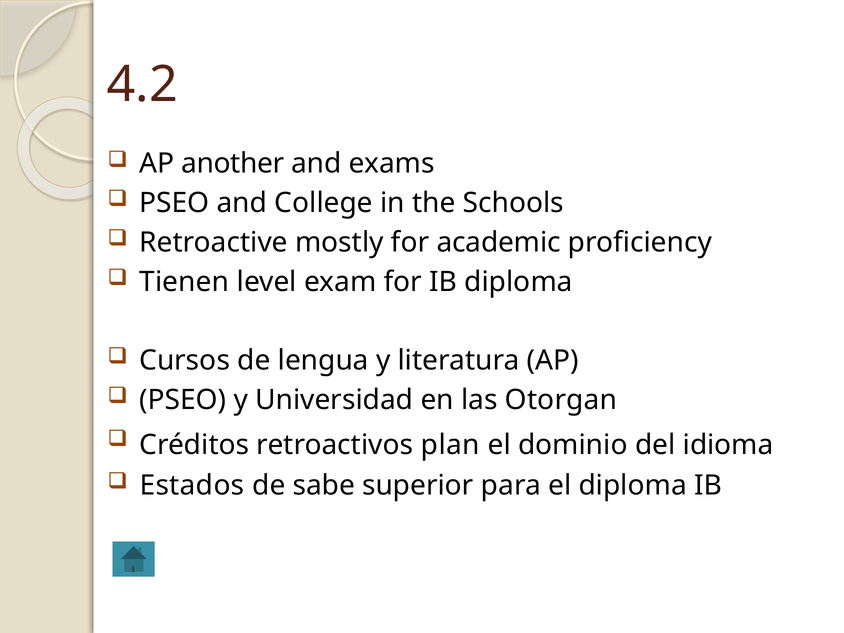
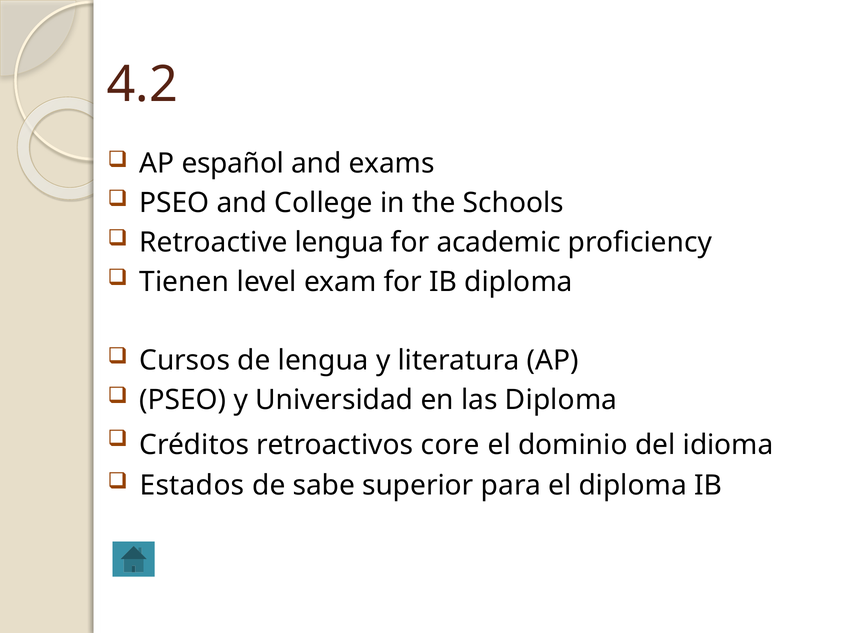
another: another -> español (233, 164)
Retroactive mostly: mostly -> lengua (339, 242)
las Otorgan: Otorgan -> Diploma (561, 400)
plan: plan -> core (450, 445)
